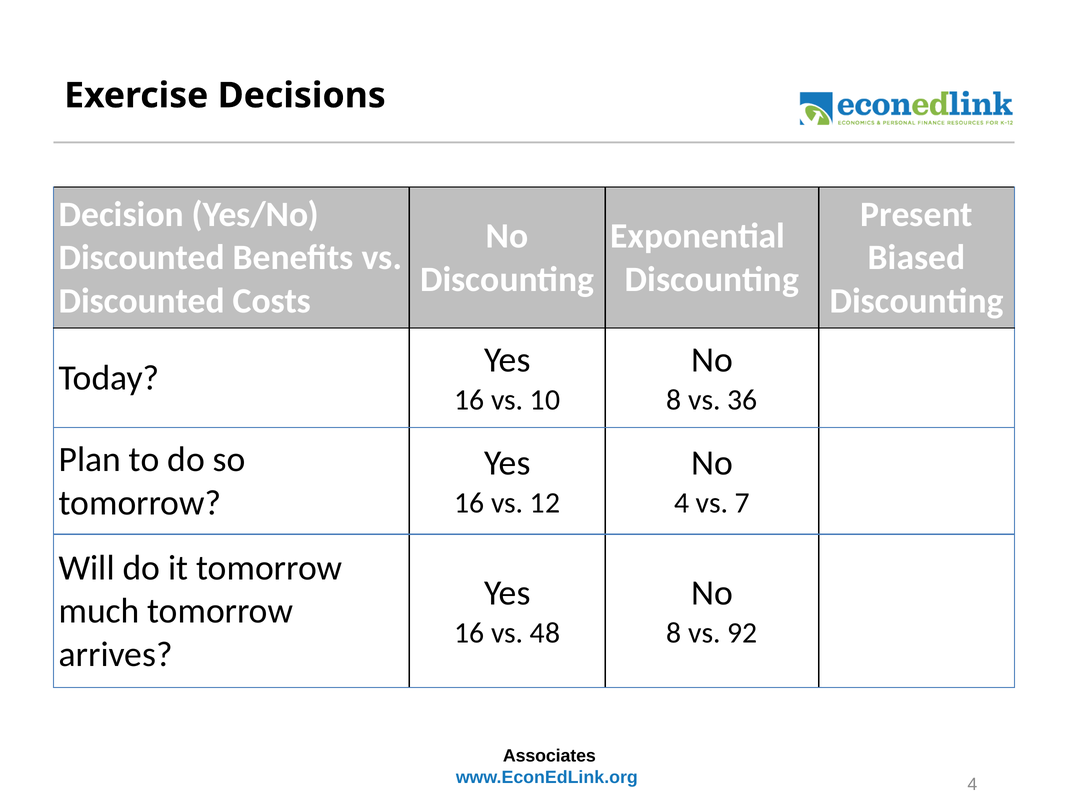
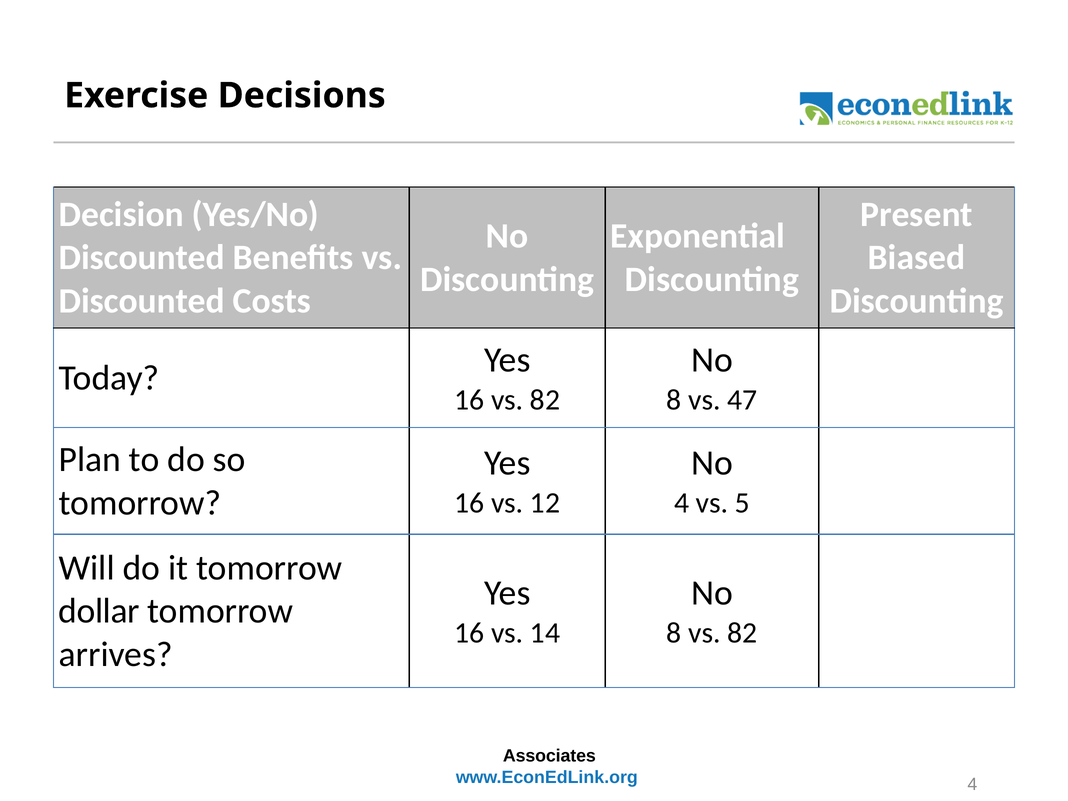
16 vs 10: 10 -> 82 (545, 400)
36: 36 -> 47 (742, 400)
7: 7 -> 5 (742, 503)
much: much -> dollar (99, 611)
48: 48 -> 14 (545, 633)
8 vs 92: 92 -> 82 (742, 633)
